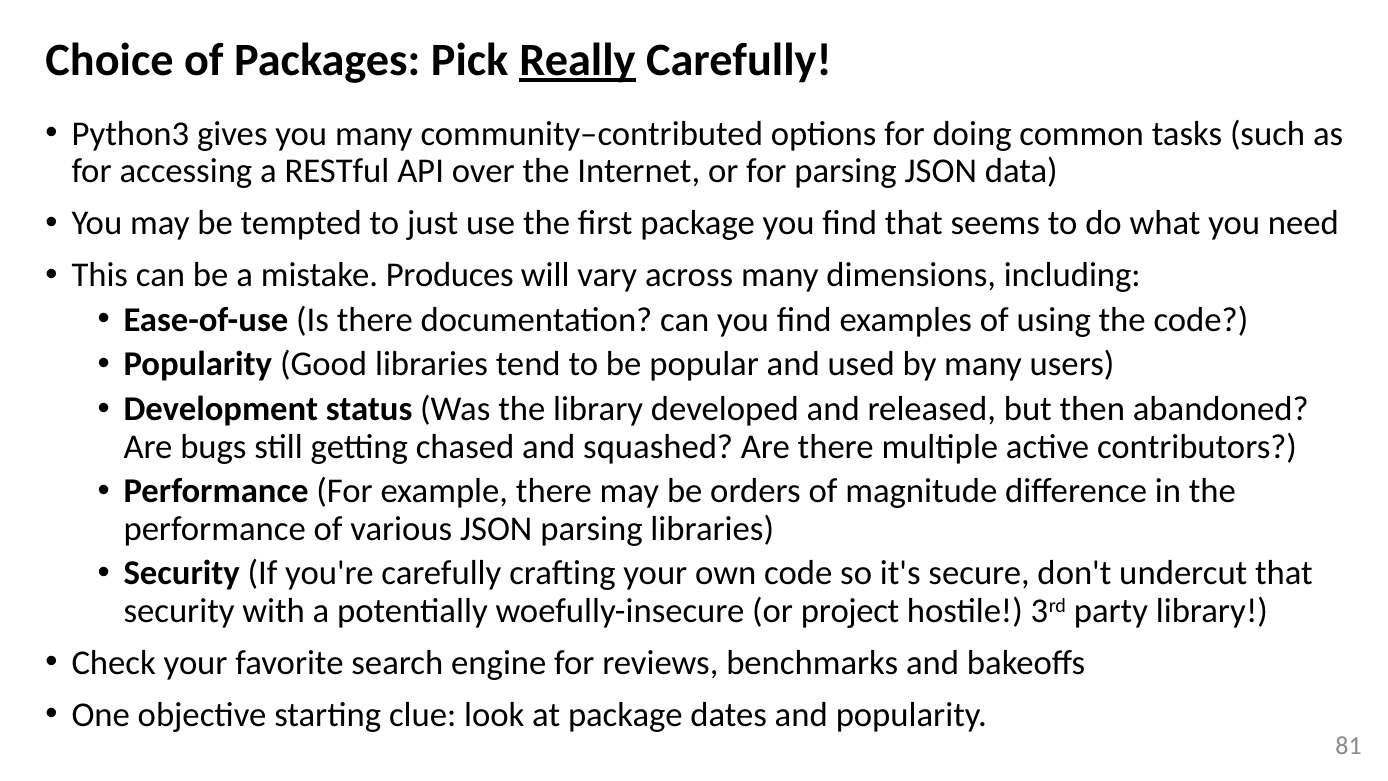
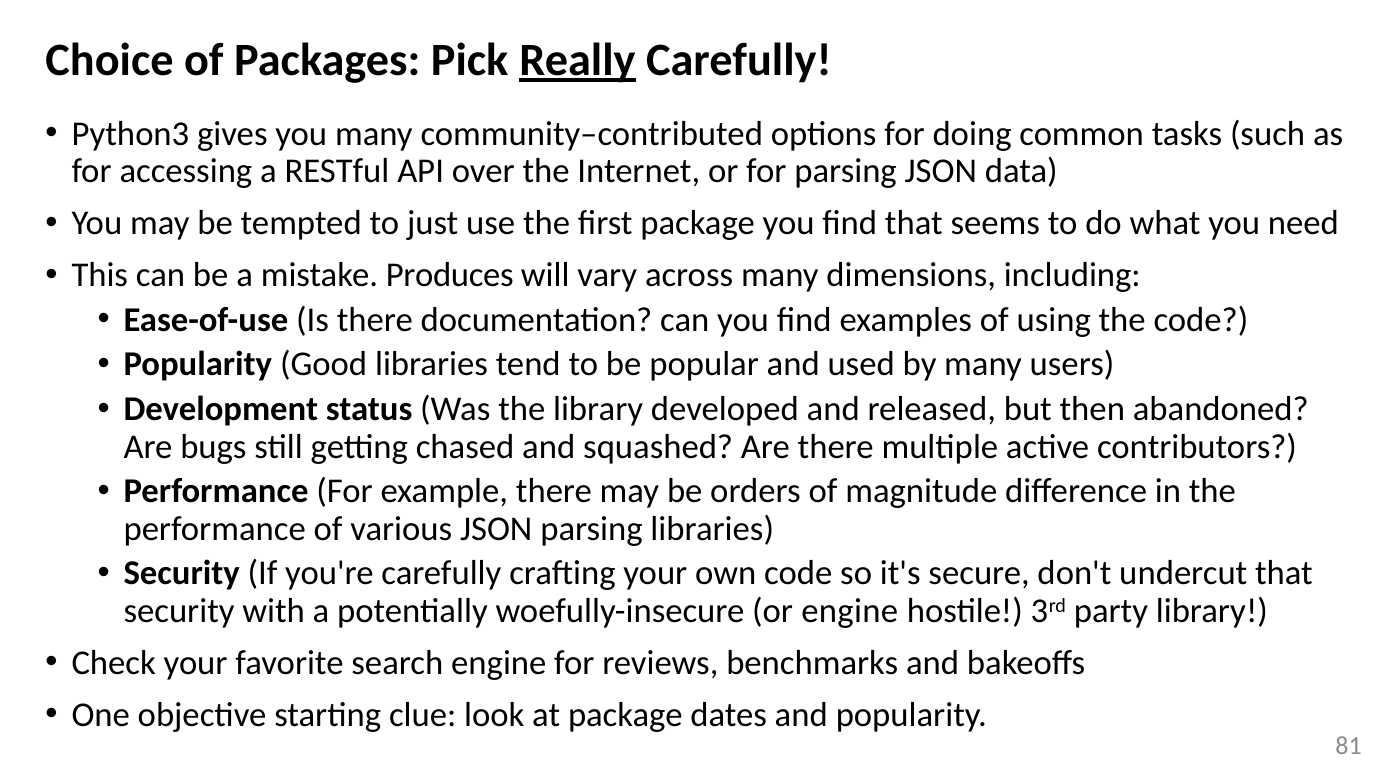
or project: project -> engine (850, 611)
